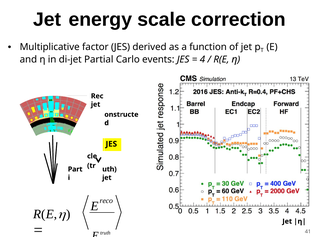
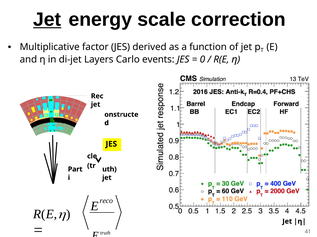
Jet underline: none -> present (47, 20)
Partial: Partial -> Layers (99, 60)
4: 4 -> 0 (202, 60)
